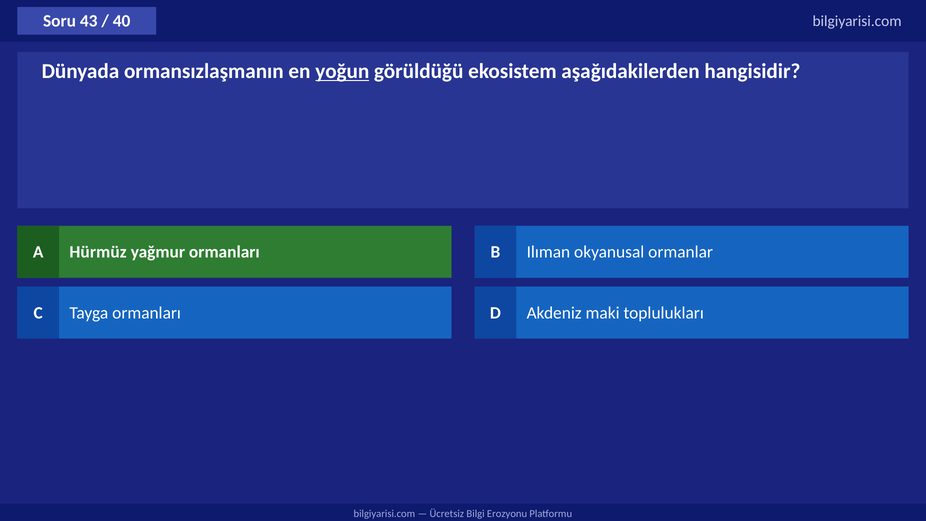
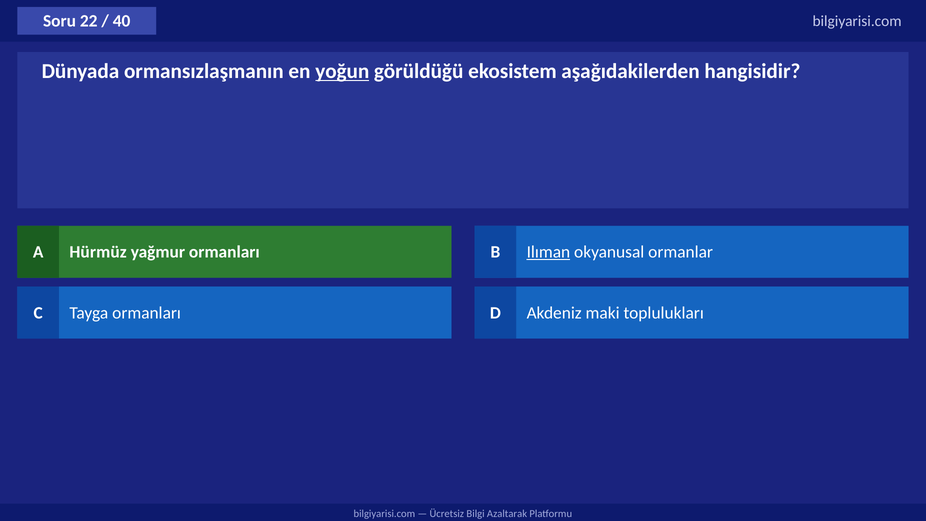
43: 43 -> 22 (89, 21)
Ilıman underline: none -> present (548, 252)
Erozyonu: Erozyonu -> Azaltarak (507, 514)
